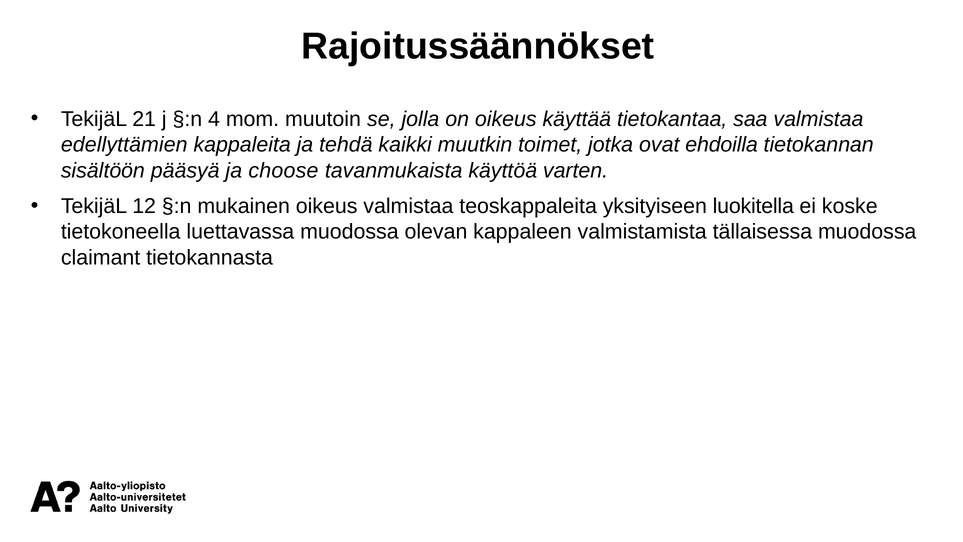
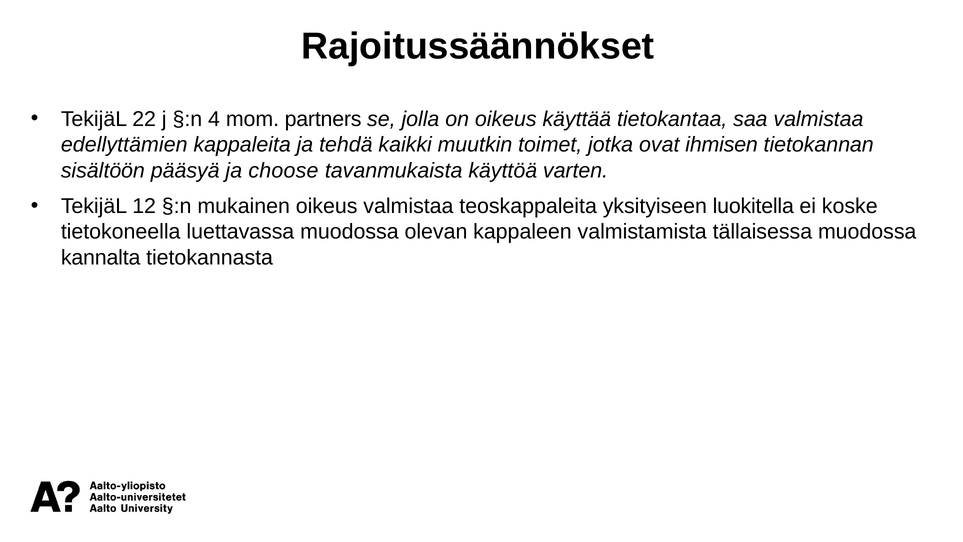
21: 21 -> 22 (144, 119)
muutoin: muutoin -> partners (323, 119)
ehdoilla: ehdoilla -> ihmisen (722, 145)
claimant: claimant -> kannalta (101, 257)
